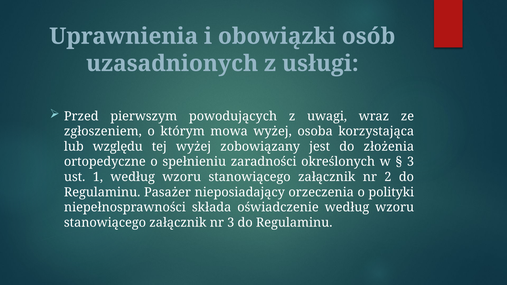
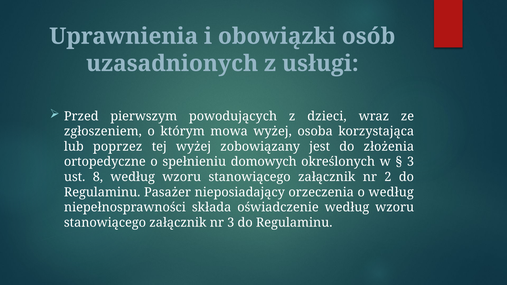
uwagi: uwagi -> dzieci (327, 116)
względu: względu -> poprzez (118, 147)
zaradności: zaradności -> domowych (264, 162)
1: 1 -> 8 (98, 177)
o polityki: polityki -> według (391, 192)
